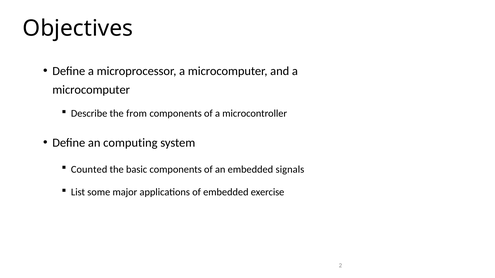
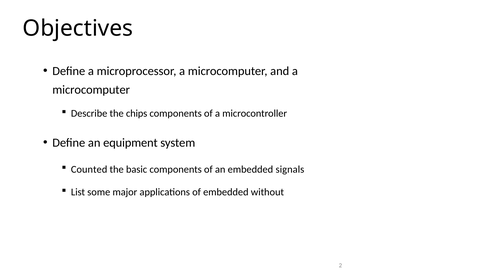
from: from -> chips (137, 114)
computing: computing -> equipment (130, 143)
exercise: exercise -> without (267, 193)
